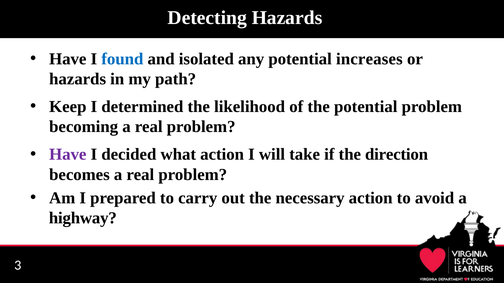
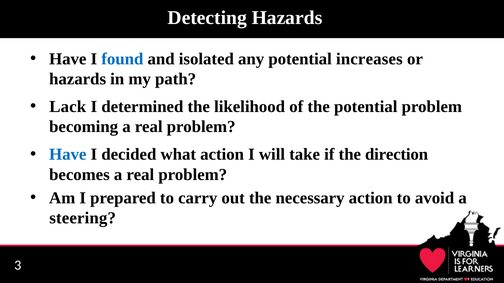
Keep: Keep -> Lack (68, 107)
Have colour: purple -> blue (68, 155)
highway: highway -> steering (83, 219)
